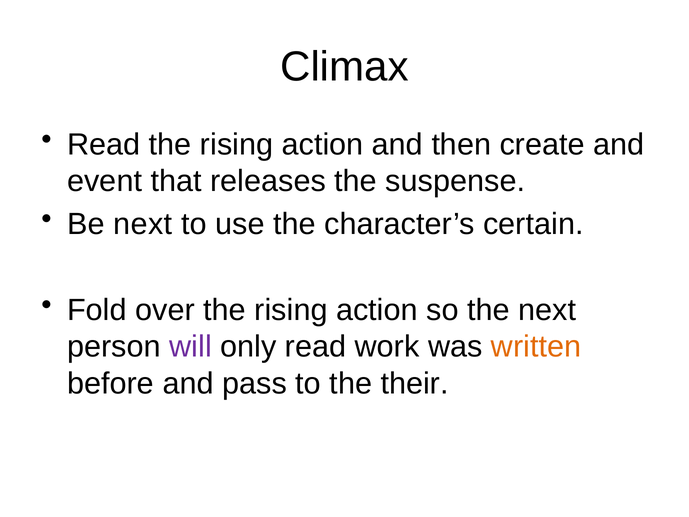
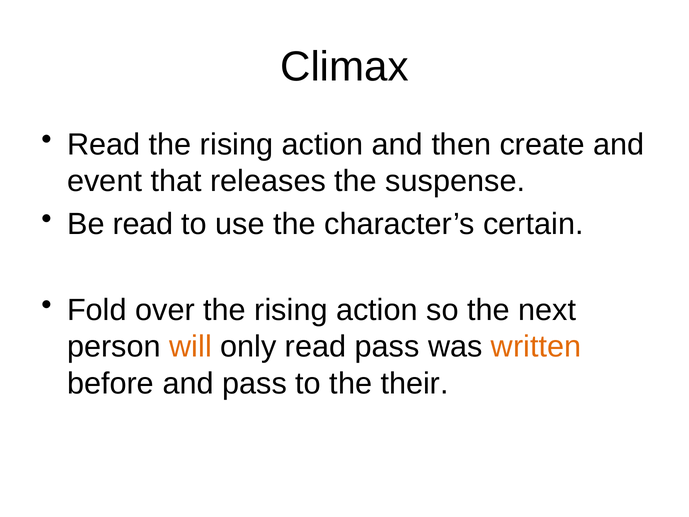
Be next: next -> read (143, 224)
will colour: purple -> orange (191, 347)
read work: work -> pass (387, 347)
